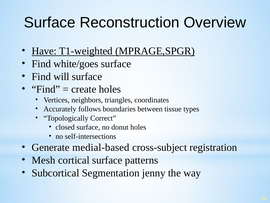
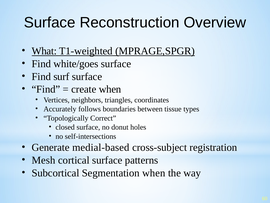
Have: Have -> What (44, 51)
will: will -> surf (61, 76)
create holes: holes -> when (110, 89)
Segmentation jenny: jenny -> when (154, 173)
